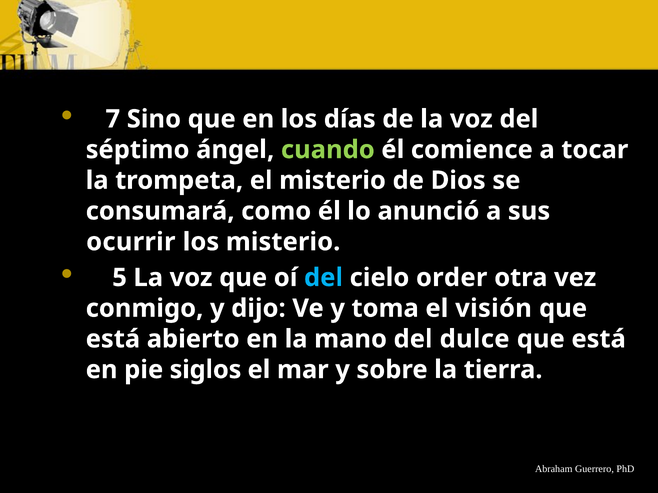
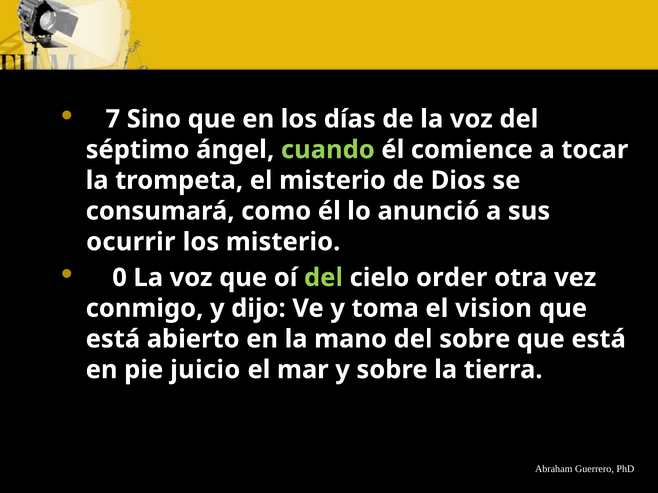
5: 5 -> 0 (120, 278)
del colour: light blue -> light green (324, 278)
visión: visión -> vision (494, 309)
del dulce: dulce -> sobre (475, 339)
siglos: siglos -> juicio (205, 370)
